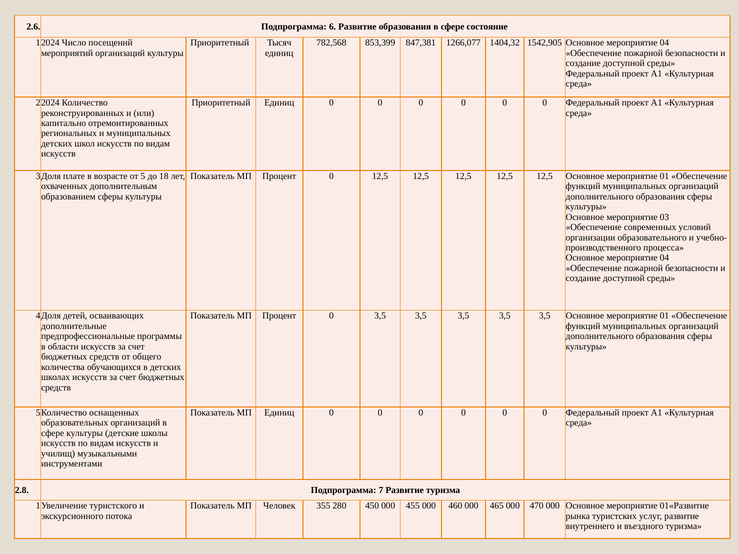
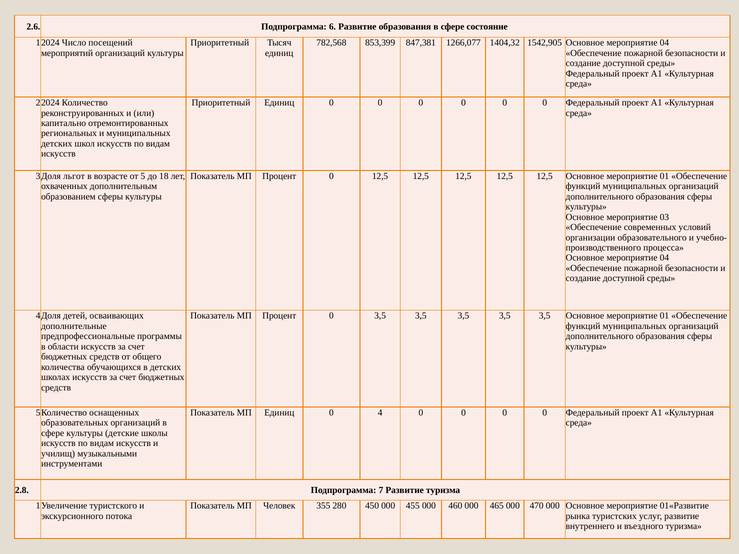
плате: плате -> льгот (74, 176)
МП Единиц 0 0: 0 -> 4 (380, 413)
